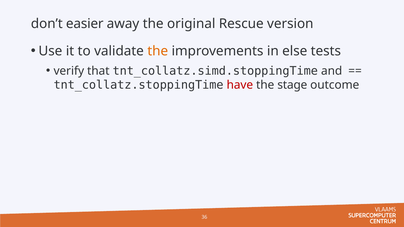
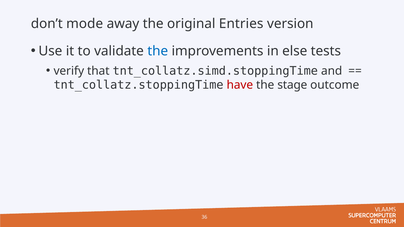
easier: easier -> mode (85, 24)
Rescue: Rescue -> Entries (241, 24)
the colour: orange -> blue (158, 51)
